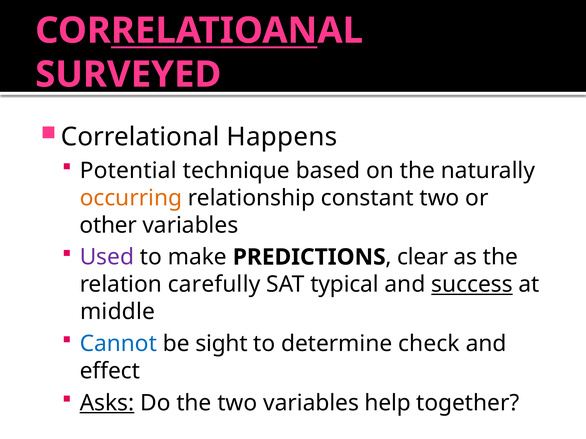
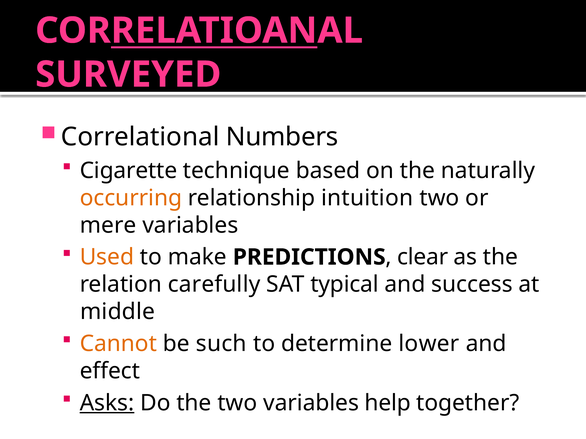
Happens: Happens -> Numbers (282, 137)
Potential: Potential -> Cigarette (128, 171)
constant: constant -> intuition (367, 198)
other: other -> mere (108, 225)
Used colour: purple -> orange (107, 257)
success underline: present -> none (472, 285)
Cannot colour: blue -> orange (118, 344)
sight: sight -> such (221, 344)
check: check -> lower (429, 344)
